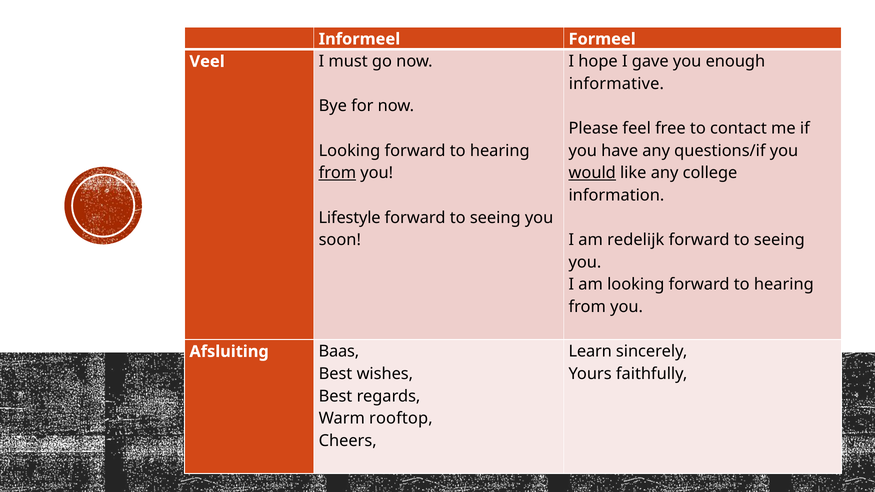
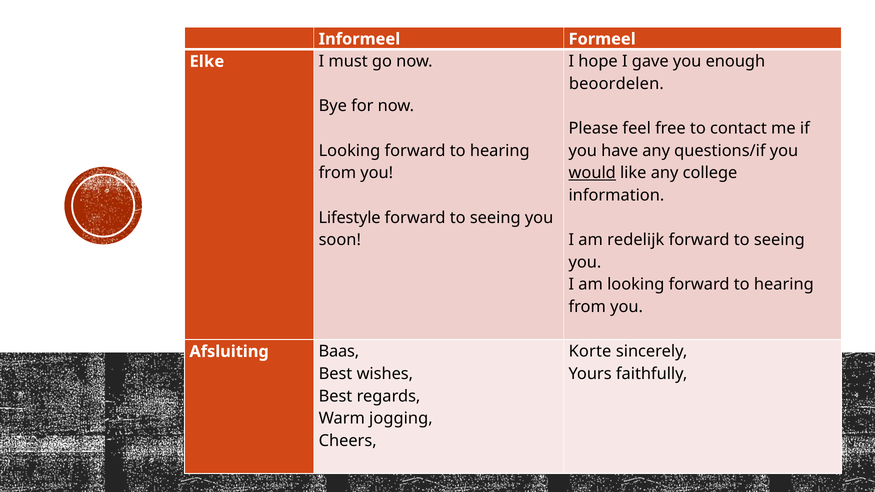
Veel: Veel -> Elke (207, 61)
informative: informative -> beoordelen (616, 84)
from underline: present -> none (337, 173)
Learn: Learn -> Korte (590, 352)
rooftop: rooftop -> jogging (401, 419)
